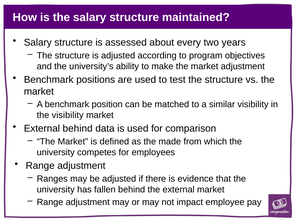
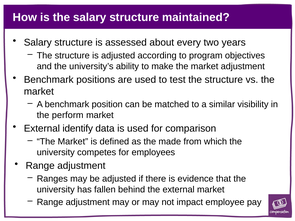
the visibility: visibility -> perform (68, 115)
External behind: behind -> identify (78, 129)
